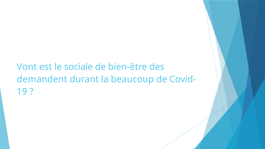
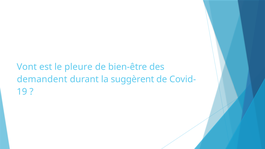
sociale: sociale -> pleure (78, 67)
beaucoup: beaucoup -> suggèrent (132, 79)
